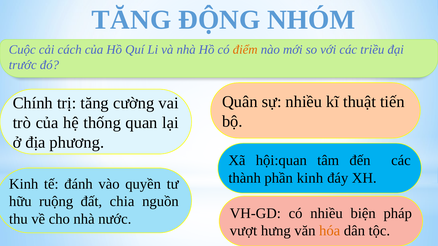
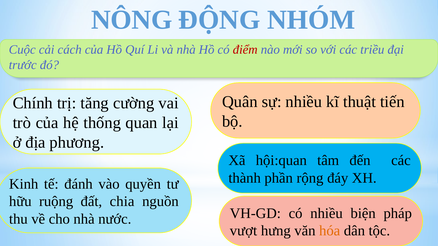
TĂNG: TĂNG -> NÔNG (132, 20)
điểm colour: orange -> red (245, 50)
phần kinh: kinh -> rộng (310, 178)
